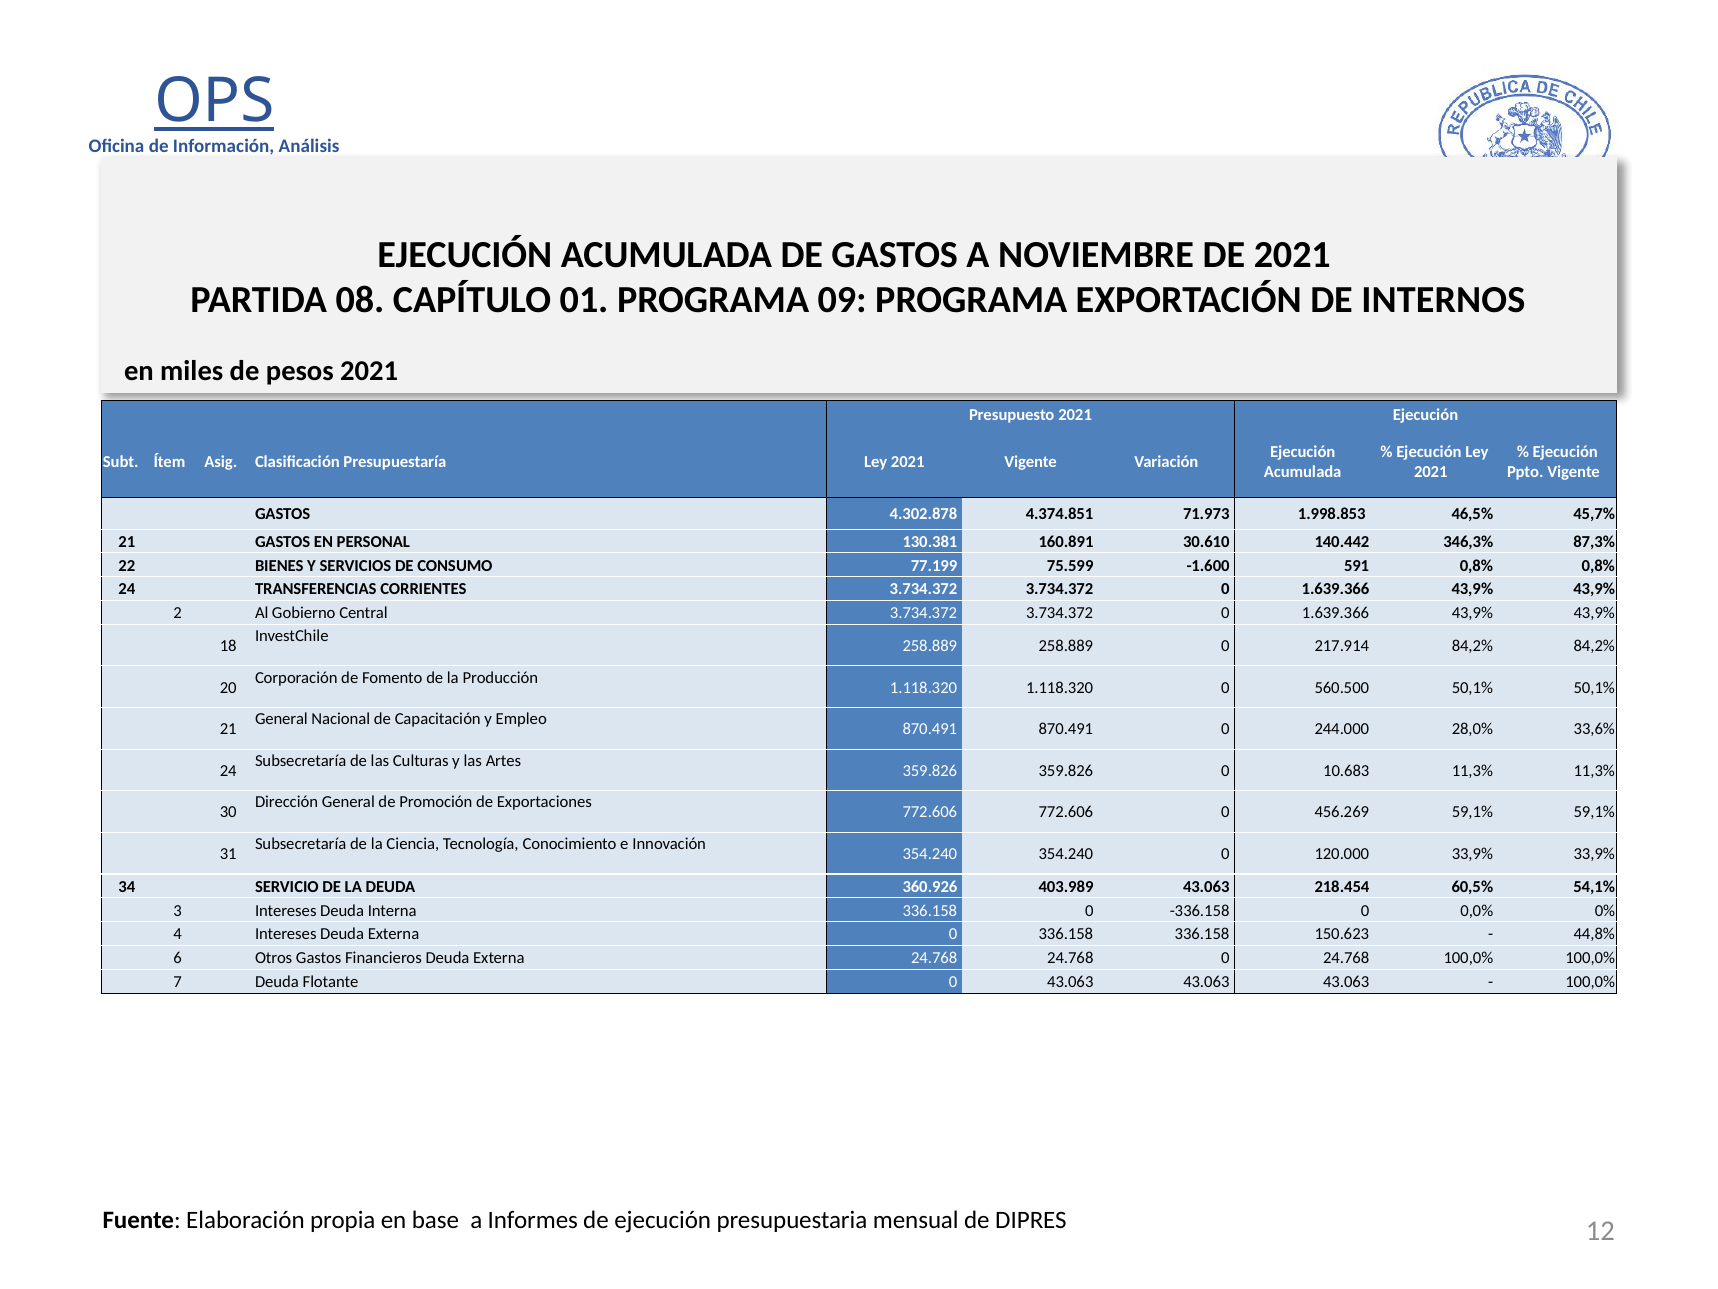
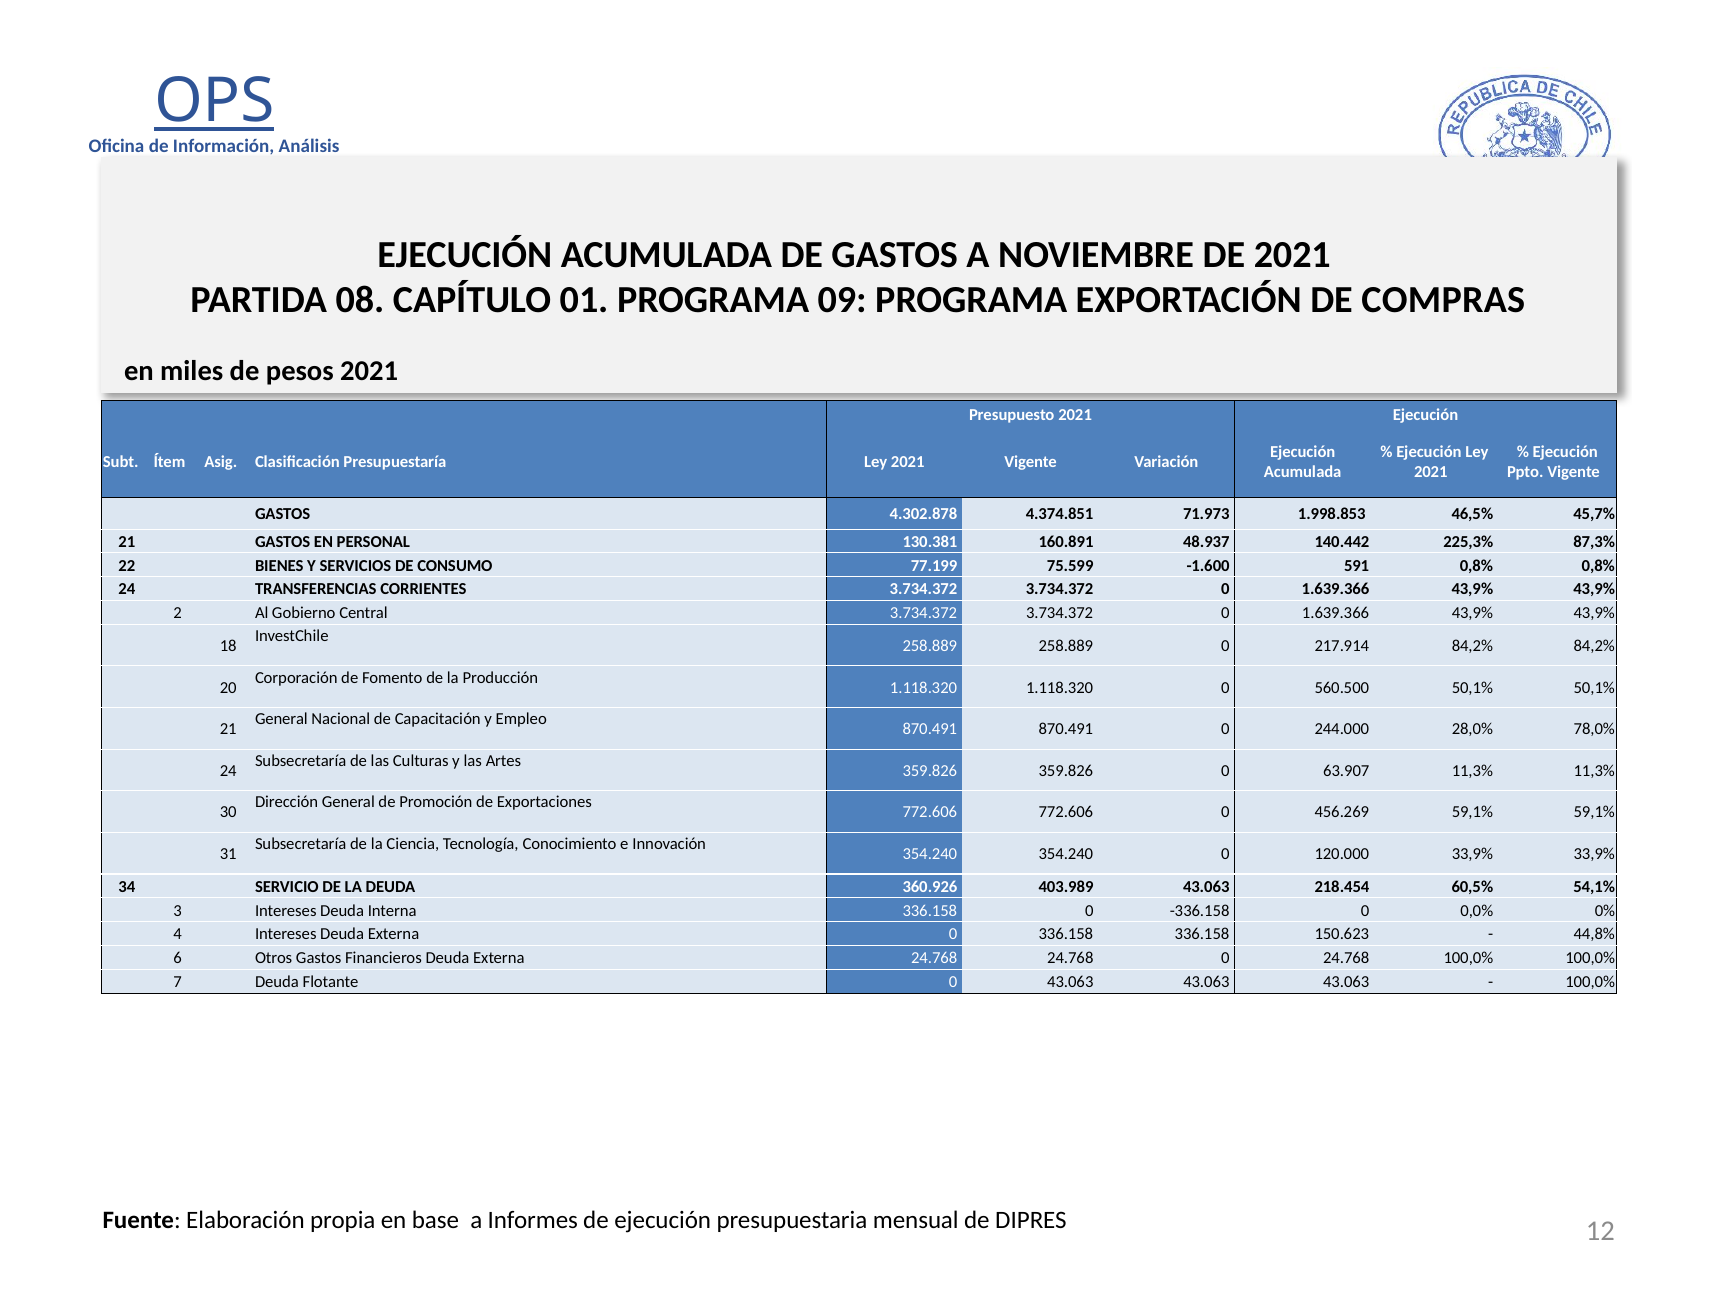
INTERNOS: INTERNOS -> COMPRAS (1443, 300)
30.610: 30.610 -> 48.937 (1206, 542)
346,3%: 346,3% -> 225,3% (1468, 542)
33,6%: 33,6% -> 78,0% (1594, 729)
10.683: 10.683 -> 63.907 (1346, 770)
